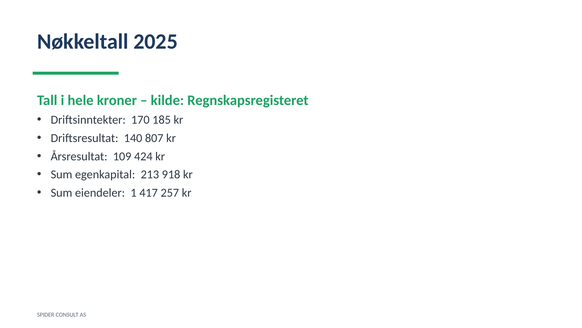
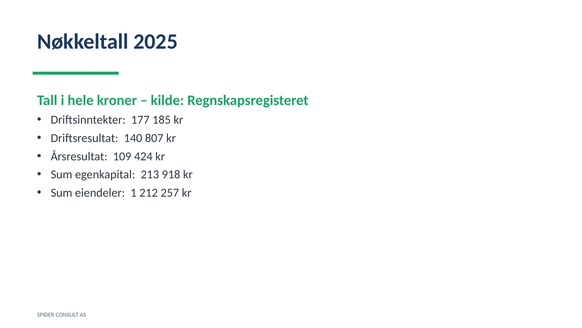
170: 170 -> 177 (140, 120)
417: 417 -> 212 (149, 192)
